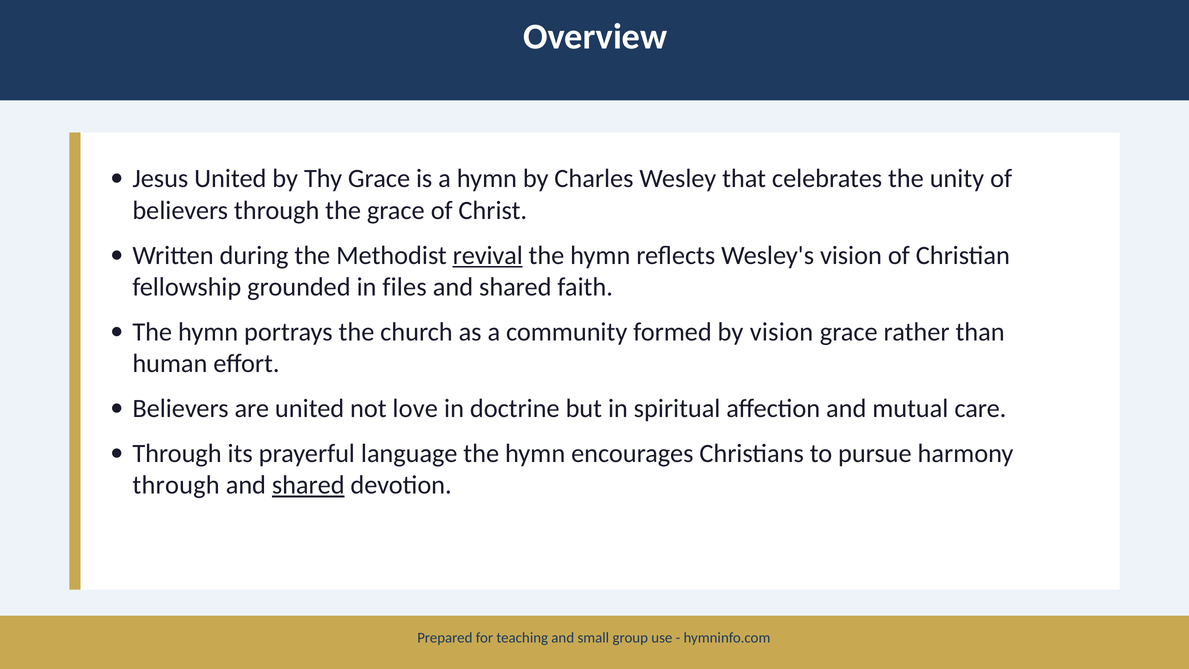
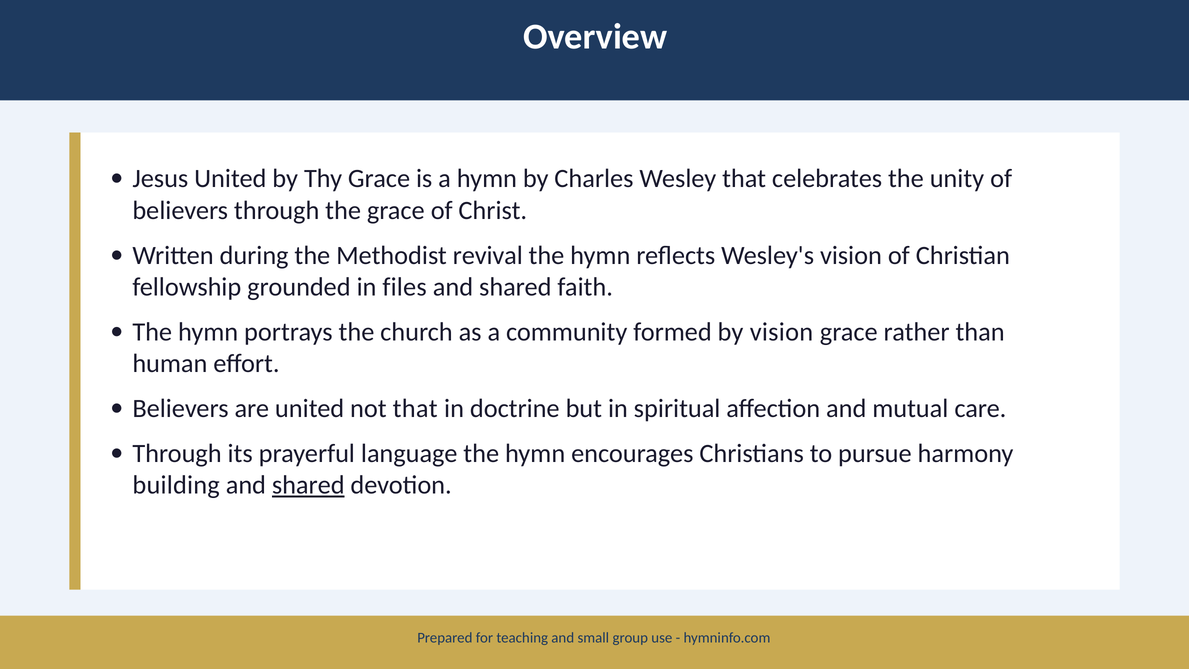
revival underline: present -> none (488, 255)
not love: love -> that (415, 408)
through: through -> building (176, 485)
